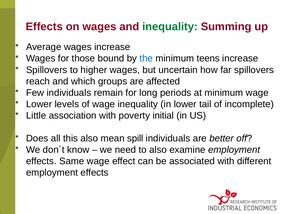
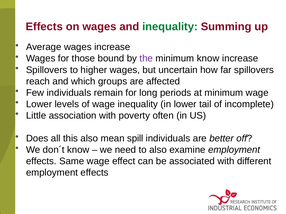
the colour: blue -> purple (146, 59)
minimum teens: teens -> know (208, 59)
initial: initial -> often (163, 116)
